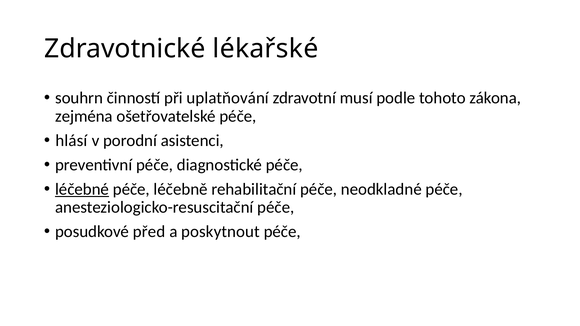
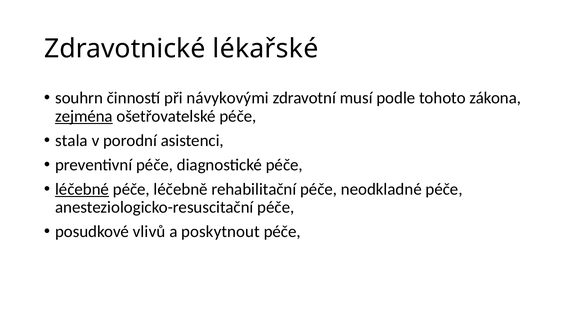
uplatňování: uplatňování -> návykovými (228, 98)
zejména underline: none -> present (84, 116)
hlásí: hlásí -> stala (71, 141)
před: před -> vlivů (149, 232)
